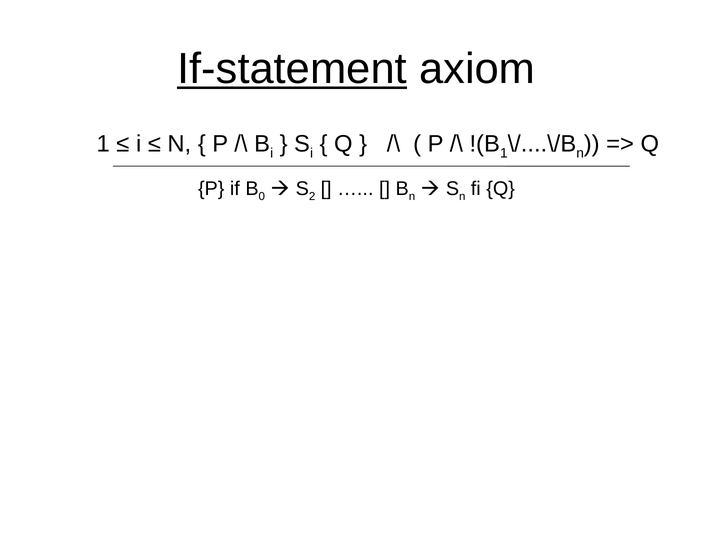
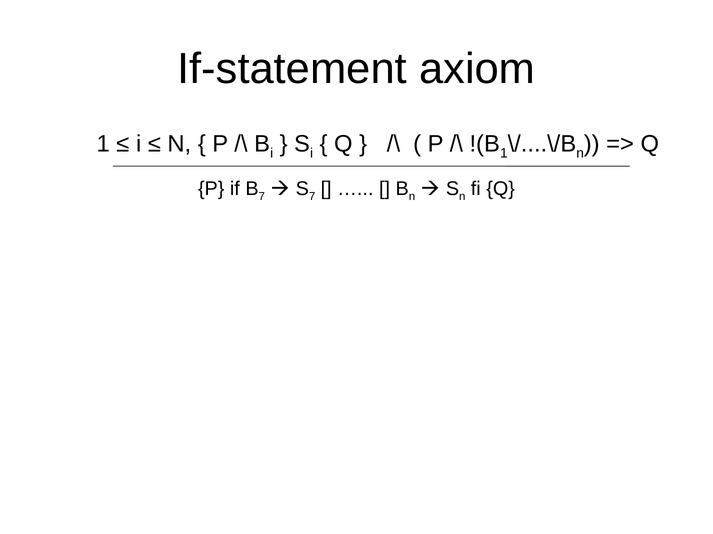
If-statement underline: present -> none (292, 69)
0: 0 -> 7 (262, 197)
2: 2 -> 7 (312, 197)
